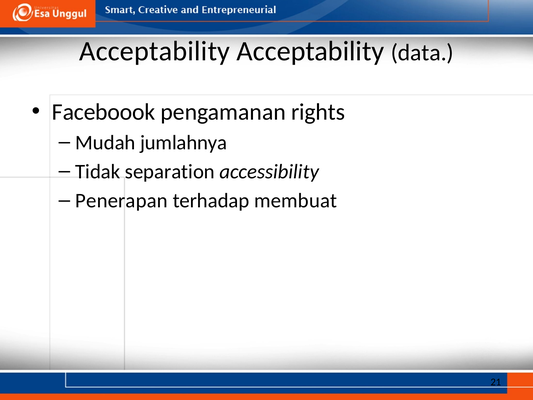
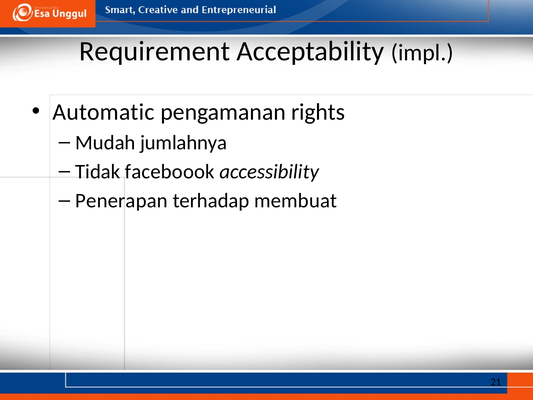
Acceptability: Acceptability -> Requirement (155, 51)
data: data -> impl (422, 53)
Faceboook: Faceboook -> Automatic (103, 112)
separation: separation -> faceboook (170, 171)
